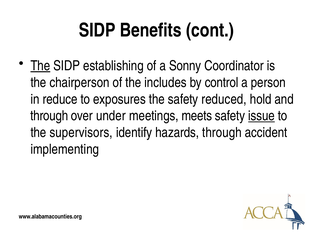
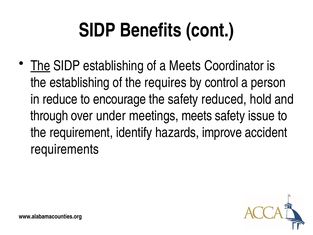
a Sonny: Sonny -> Meets (185, 66)
the chairperson: chairperson -> establishing (80, 82)
includes: includes -> requires (165, 82)
exposures: exposures -> encourage (120, 99)
issue underline: present -> none (261, 116)
supervisors: supervisors -> requirement (81, 132)
hazards through: through -> improve (222, 132)
implementing: implementing -> requirements (65, 149)
